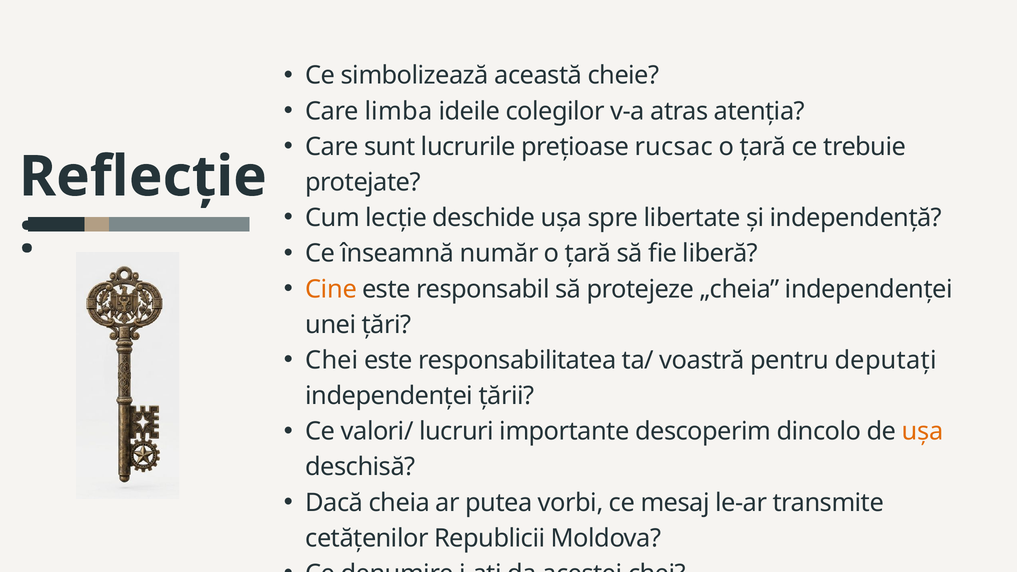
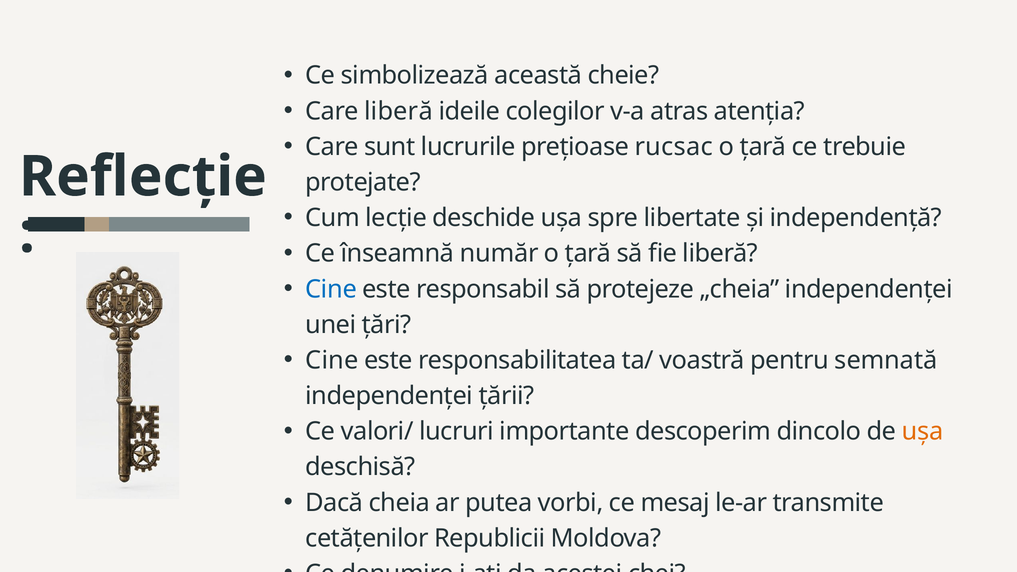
Care limba: limba -> liberă (398, 111)
Cine colour: orange -> blue (331, 289)
Chei: Chei -> Cine (332, 360)
deputați: deputați -> semnată (886, 360)
